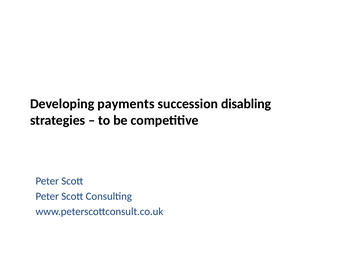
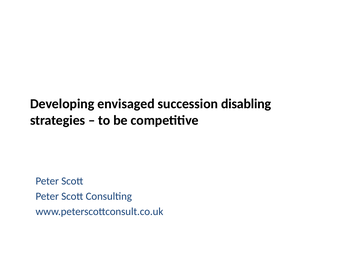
payments: payments -> envisaged (126, 104)
